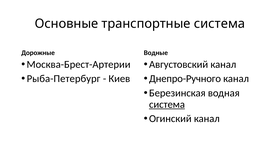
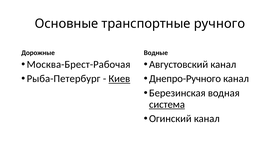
транспортные система: система -> ручного (219, 24)
Москва-Брест-Артерии: Москва-Брест-Артерии -> Москва-Брест-Рабочая (79, 64)
Киев underline: none -> present (119, 78)
